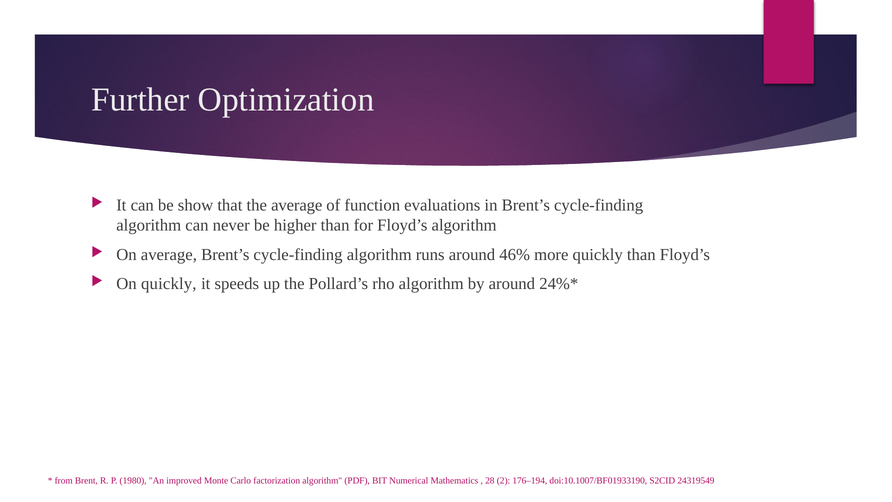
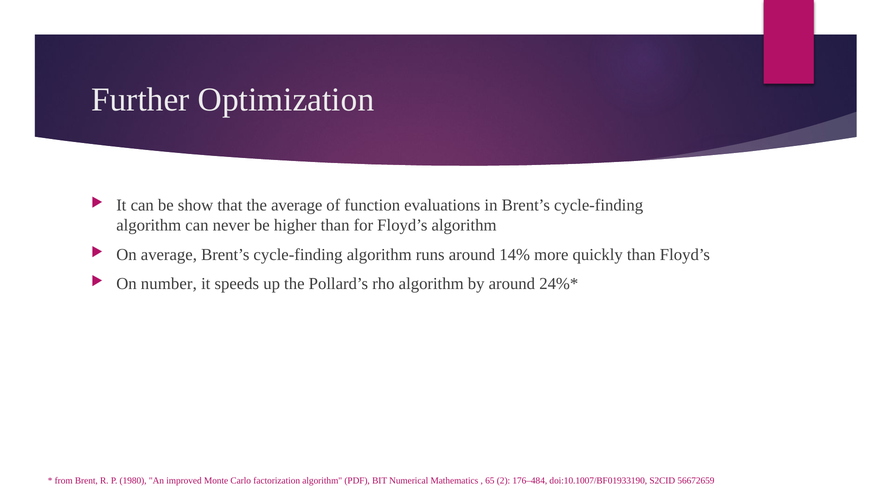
46%: 46% -> 14% (515, 254)
On quickly: quickly -> number (169, 284)
28: 28 -> 65 (490, 480)
176–194: 176–194 -> 176–484 (530, 480)
24319549: 24319549 -> 56672659 (696, 480)
